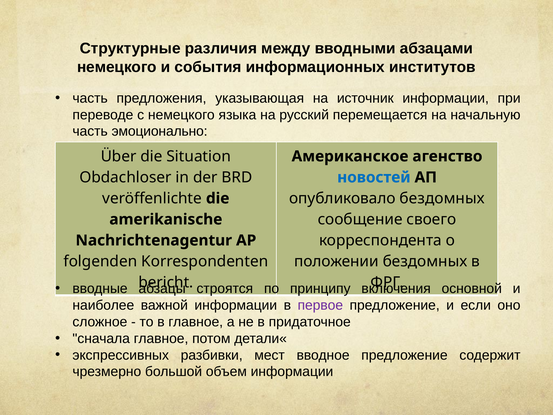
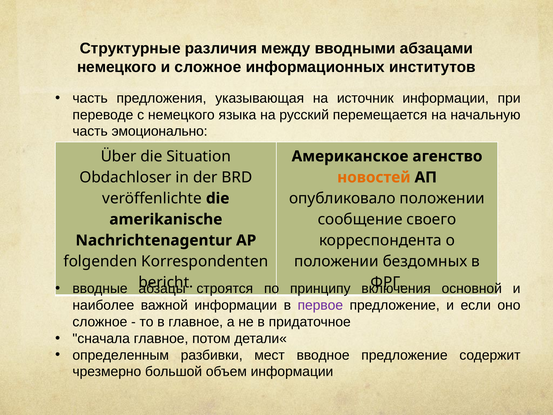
и события: события -> сложное (208, 67)
новостей colour: blue -> orange (374, 177)
опубликовало бездомных: бездомных -> положении (442, 198)
экспрессивных: экспрессивных -> определенным (121, 355)
